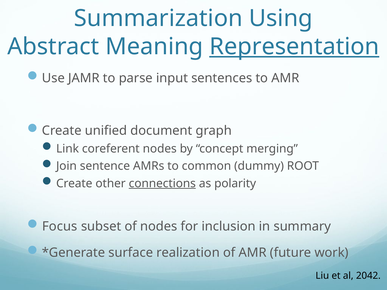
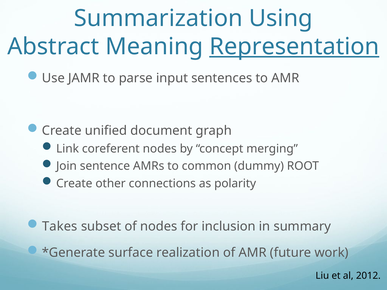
connections underline: present -> none (162, 184)
Focus: Focus -> Takes (60, 227)
2042: 2042 -> 2012 (368, 276)
